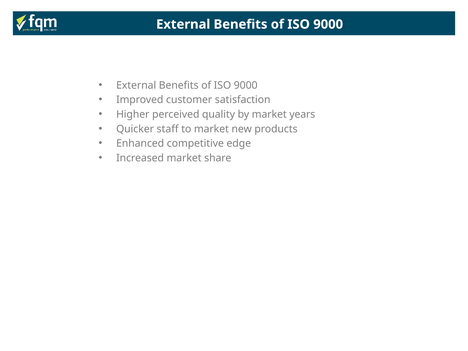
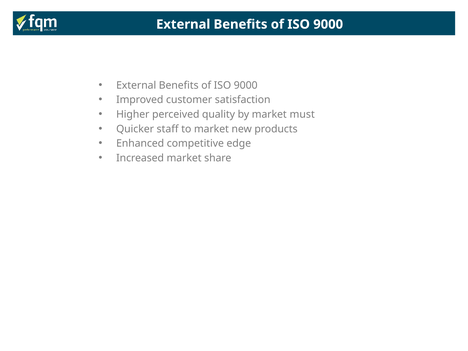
years: years -> must (302, 114)
